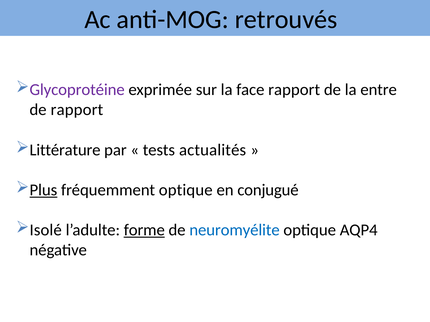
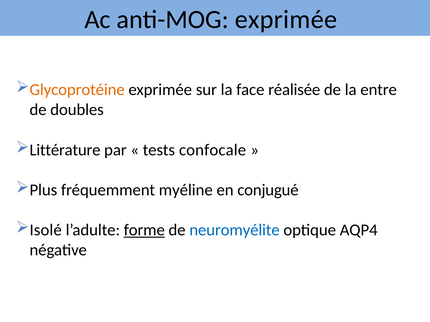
anti-MOG retrouvés: retrouvés -> exprimée (286, 20)
Glycoprotéine colour: purple -> orange (77, 90)
face rapport: rapport -> réalisée (294, 90)
de rapport: rapport -> doubles (77, 110)
actualités: actualités -> confocale (213, 150)
Plus underline: present -> none (43, 190)
fréquemment optique: optique -> myéline (186, 190)
